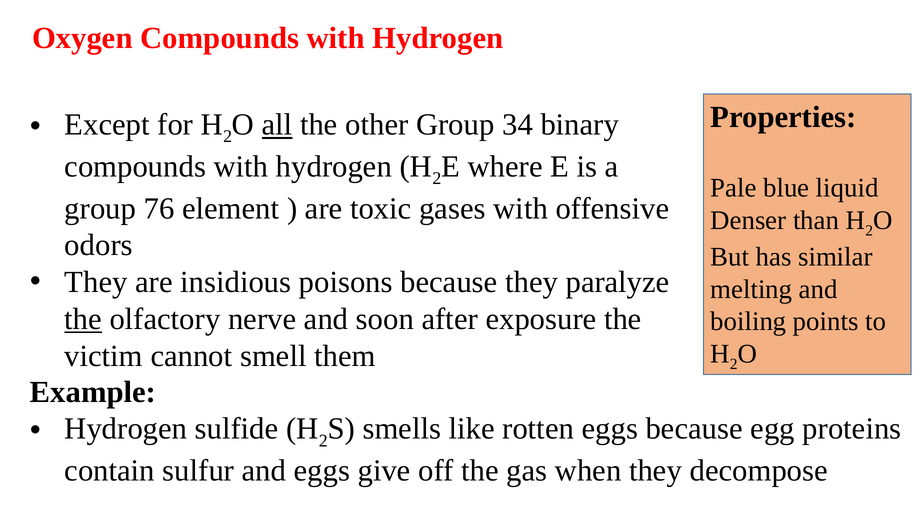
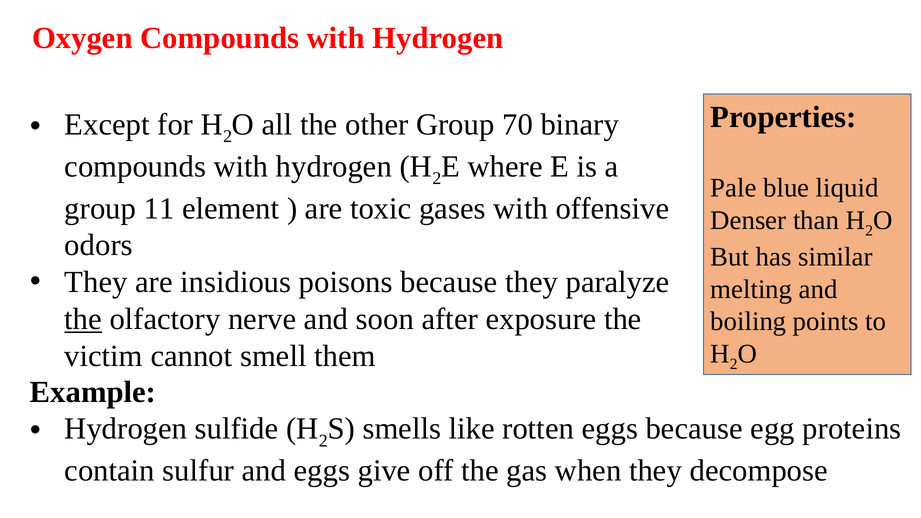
all underline: present -> none (277, 125)
34: 34 -> 70 (518, 125)
76: 76 -> 11 (159, 209)
